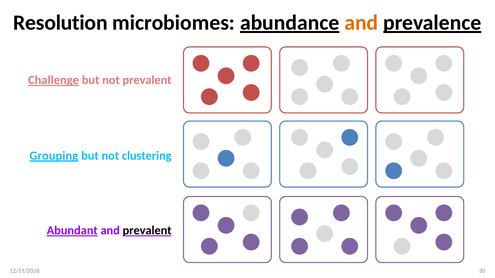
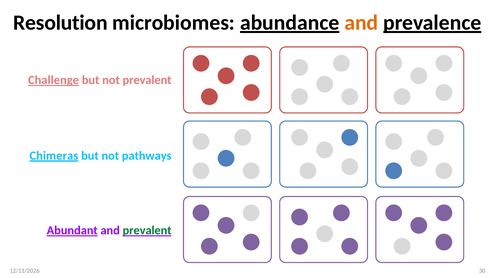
Grouping: Grouping -> Chimeras (54, 156)
clustering: clustering -> pathways (147, 156)
prevalent colour: black -> green (147, 231)
